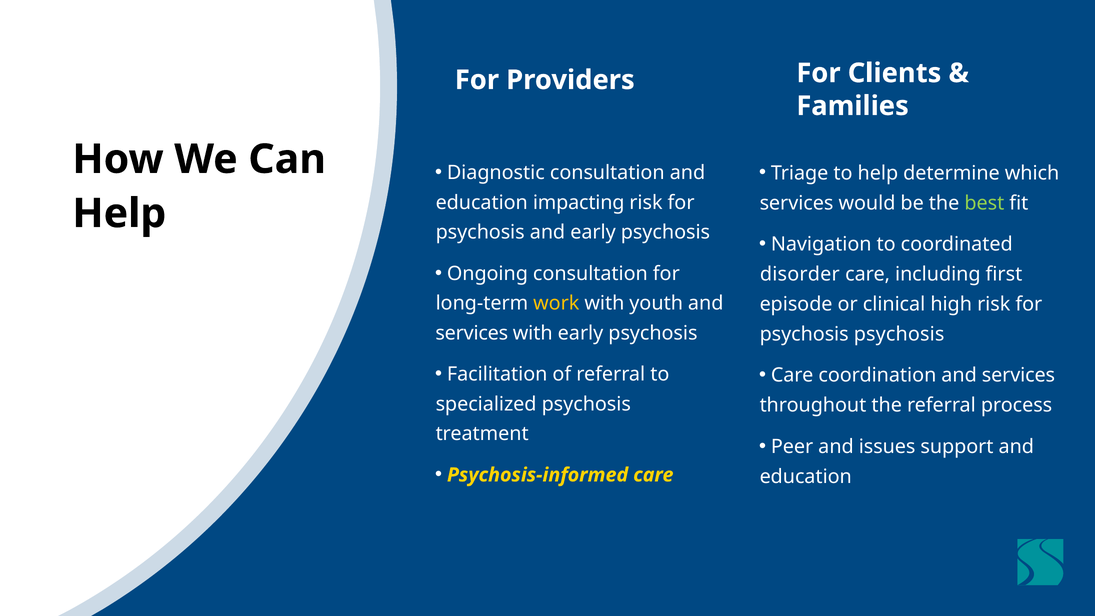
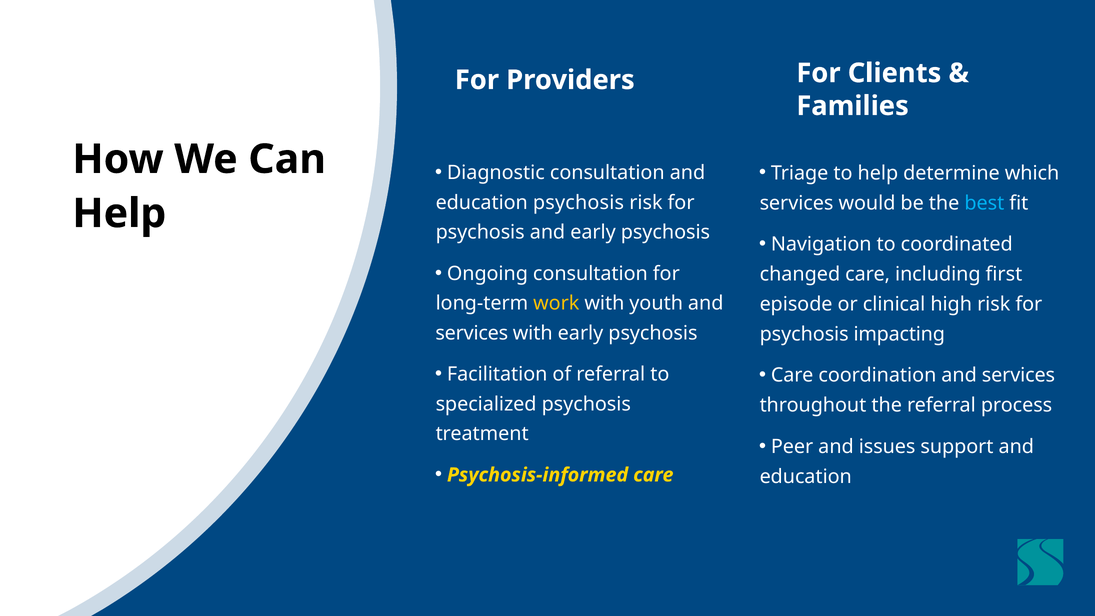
education impacting: impacting -> psychosis (579, 203)
best colour: light green -> light blue (984, 203)
disorder: disorder -> changed (800, 274)
psychosis psychosis: psychosis -> impacting (899, 334)
